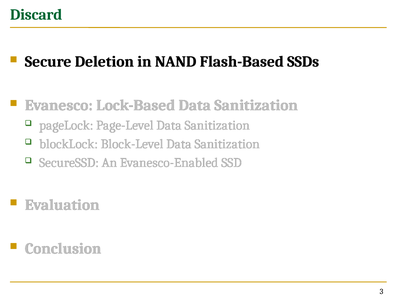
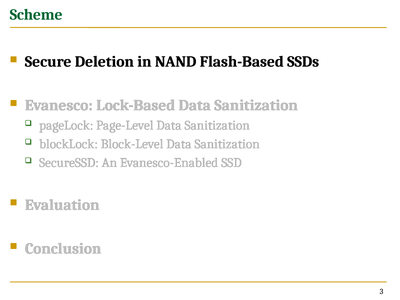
Discard: Discard -> Scheme (36, 15)
